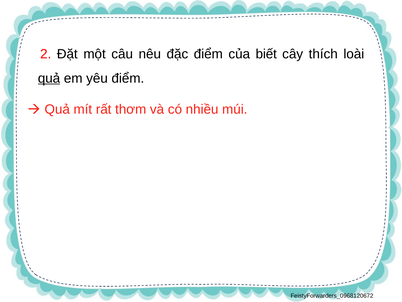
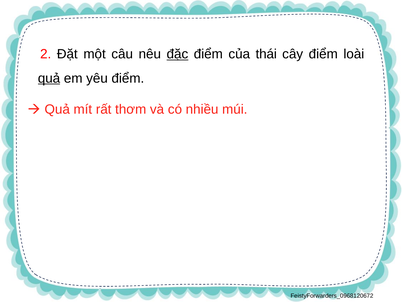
đặc underline: none -> present (177, 54)
biết: biết -> thái (266, 54)
cây thích: thích -> điểm (323, 54)
